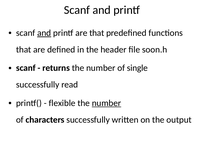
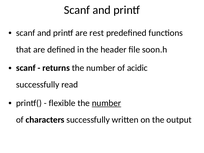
and underline: present -> none (44, 33)
are that: that -> rest (97, 33)
single: single -> acidic (137, 68)
